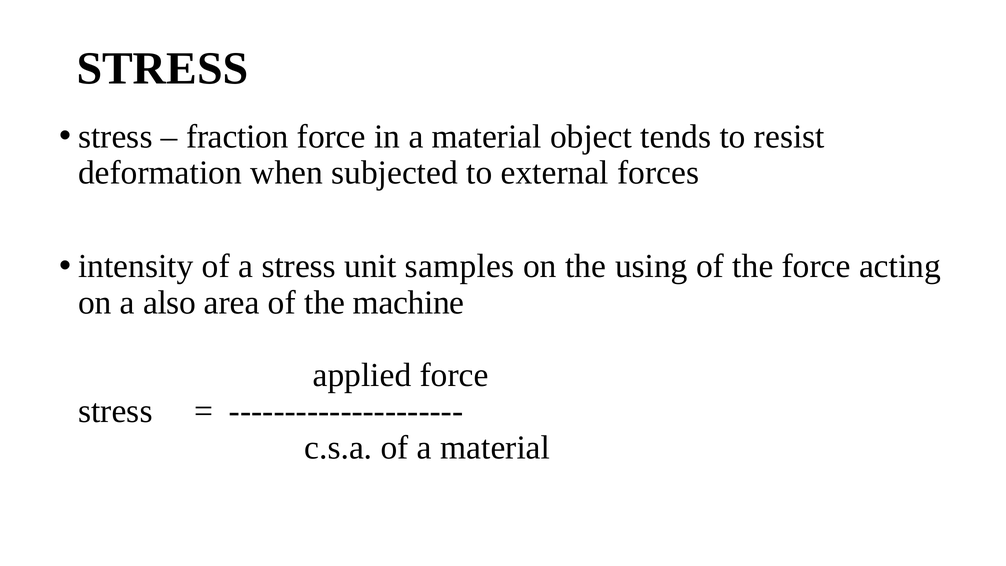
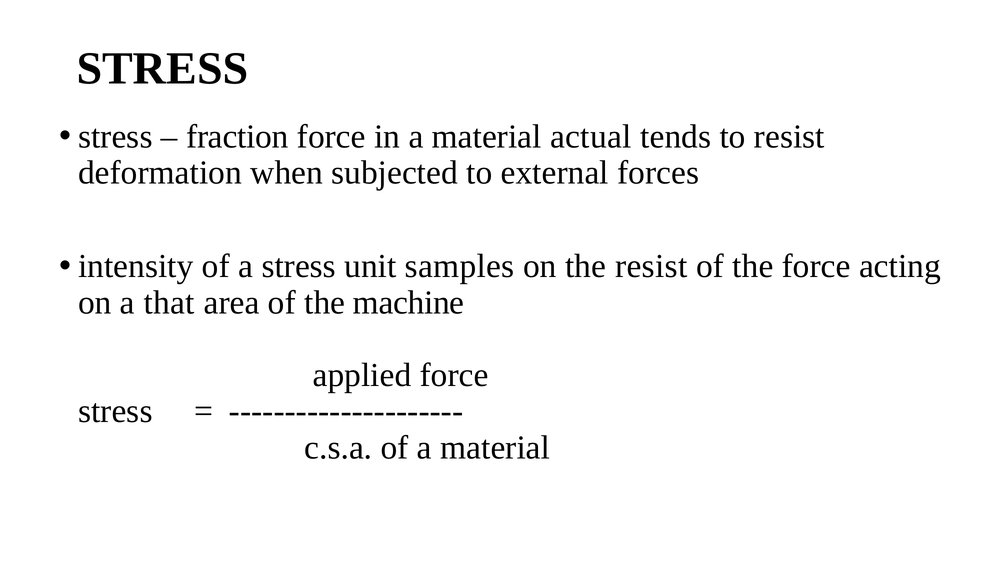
object: object -> actual (591, 137)
the using: using -> resist (651, 266)
also: also -> that (169, 302)
